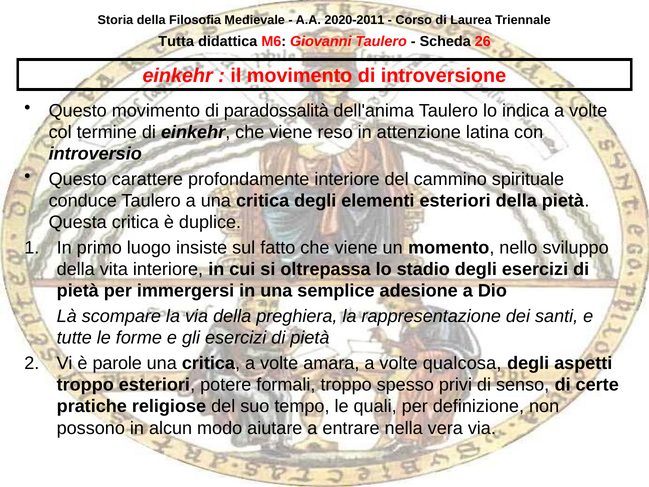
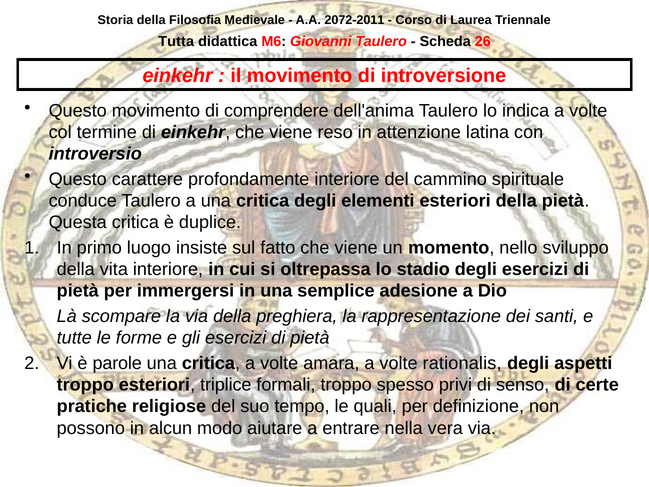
2020-2011: 2020-2011 -> 2072-2011 (354, 20)
paradossalità: paradossalità -> comprendere (276, 111)
qualcosa: qualcosa -> rationalis (462, 363)
potere: potere -> triplice (226, 385)
